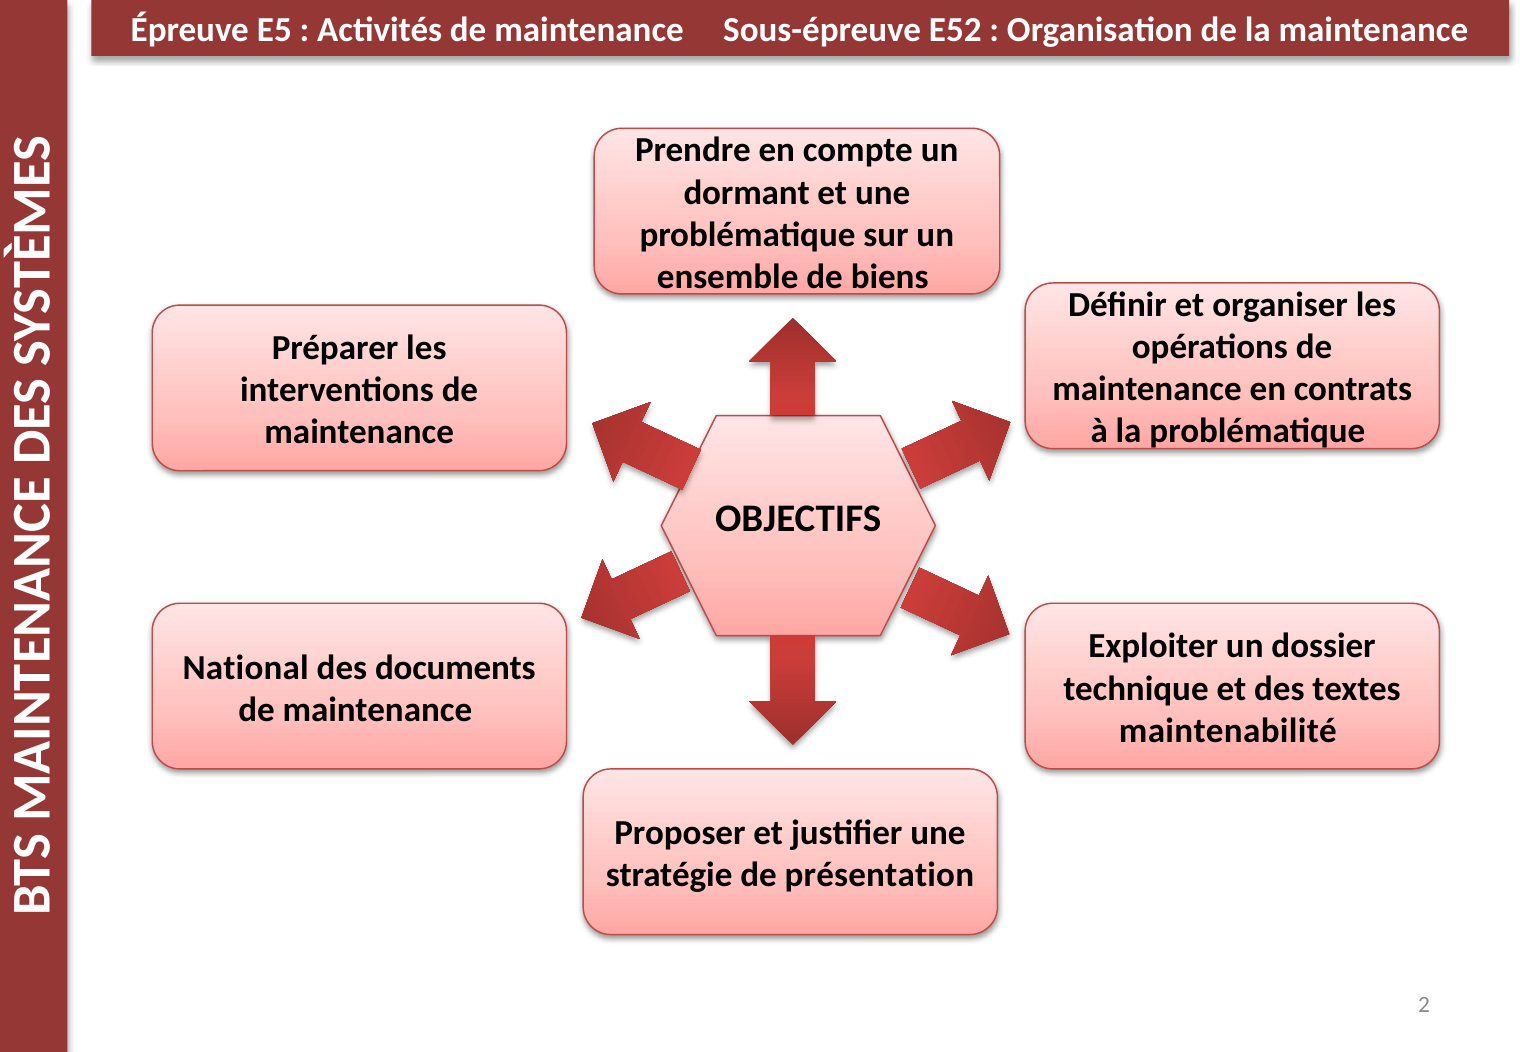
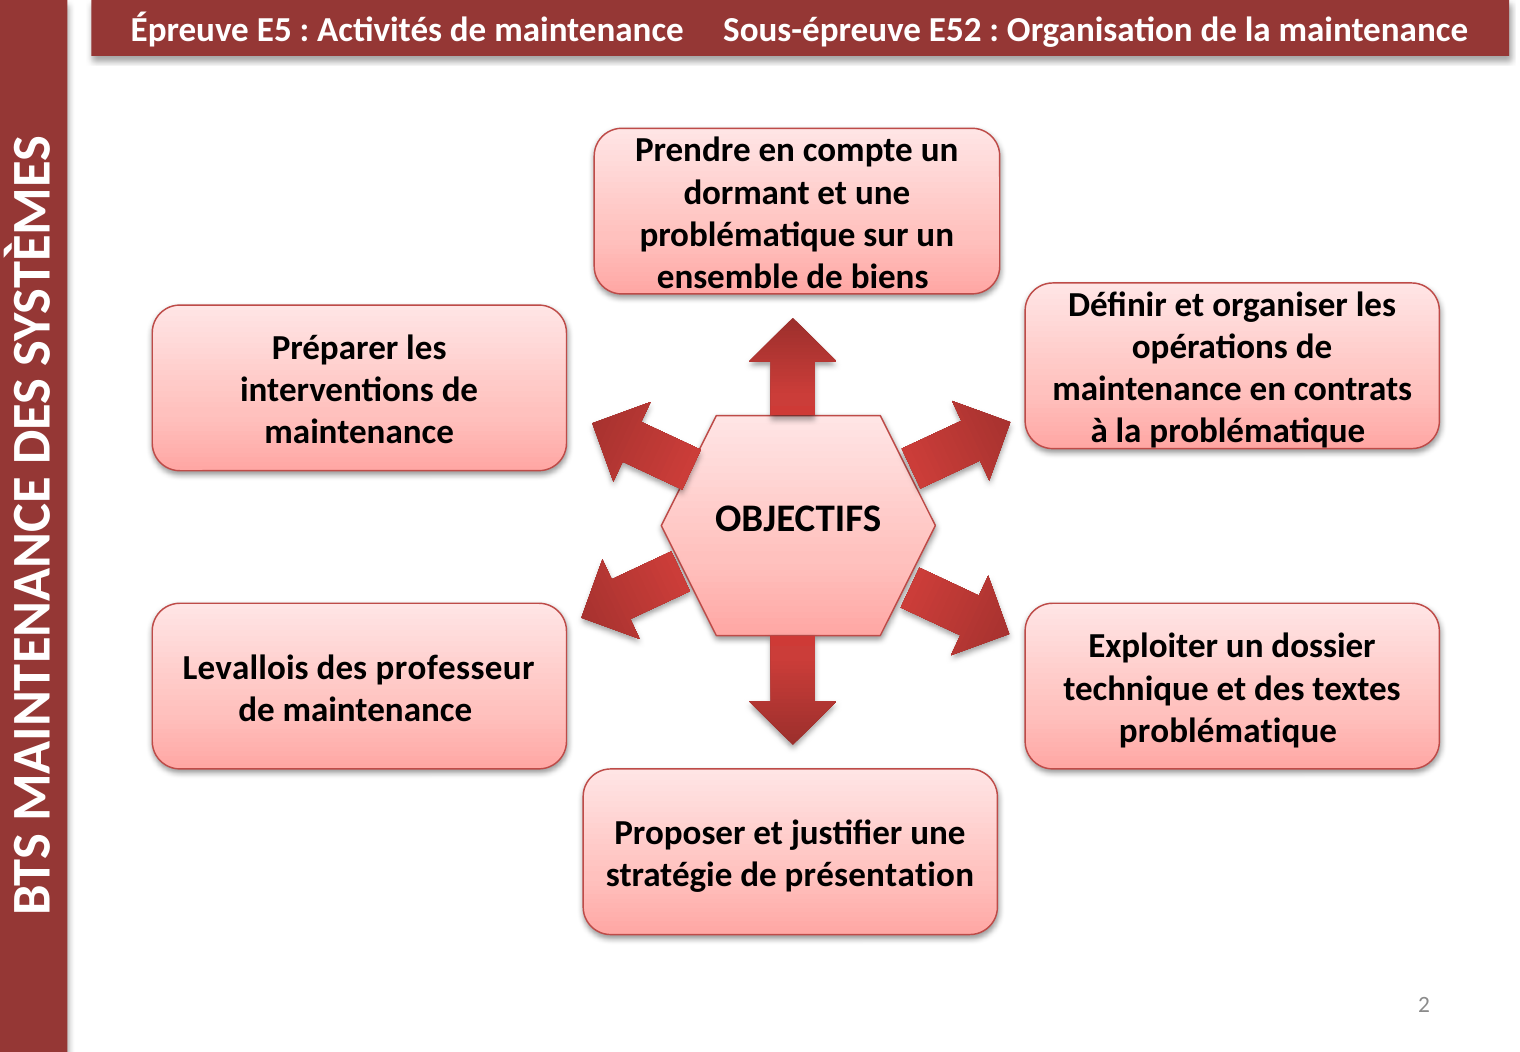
National: National -> Levallois (246, 668)
documents: documents -> professeur (455, 668)
maintenabilité: maintenabilité -> problématique (1228, 731)
